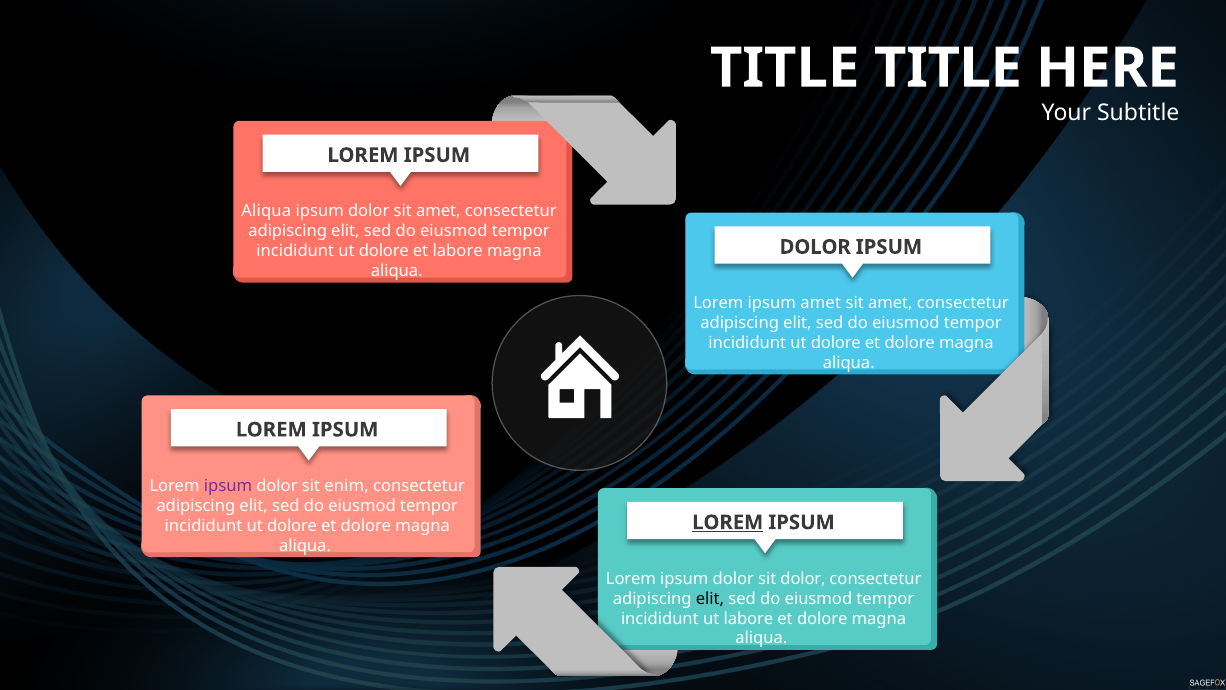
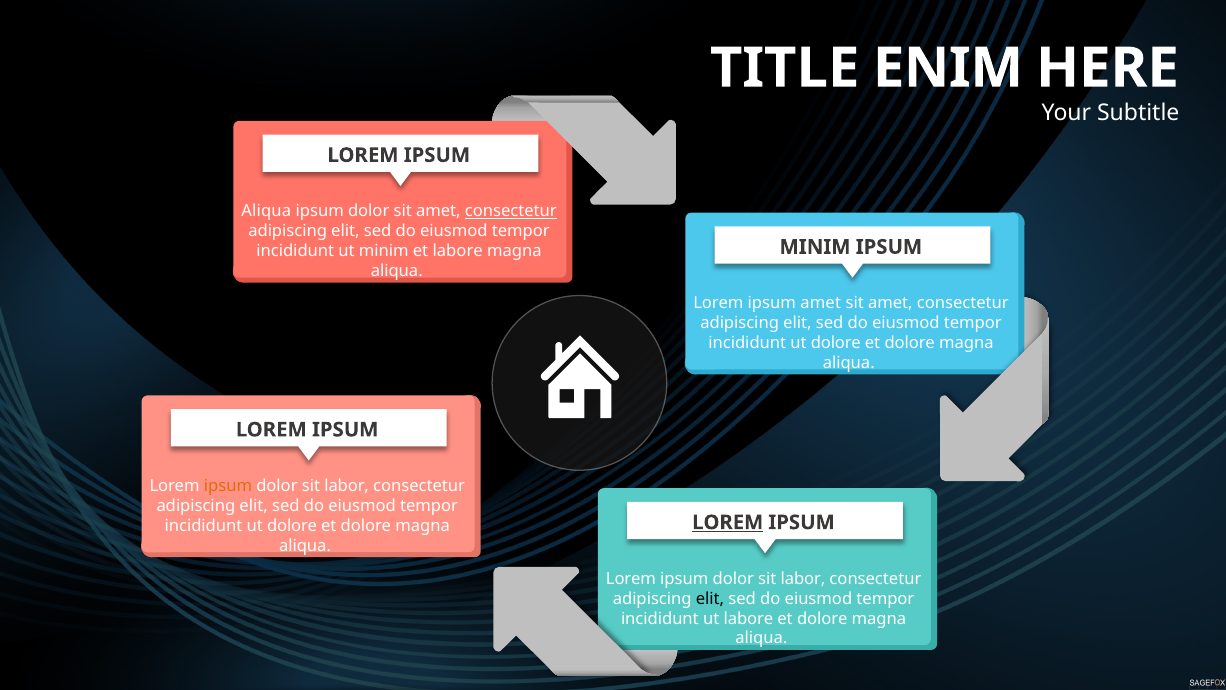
TITLE TITLE: TITLE -> ENIM (948, 68)
consectetur underline: none -> present (511, 211)
DOLOR: DOLOR -> MINIM (815, 247)
dolore: dolore -> minim (384, 251)
ipsum colour: purple -> orange (228, 486)
enim: enim -> labor (347, 486)
dolor: dolor -> labor (803, 578)
